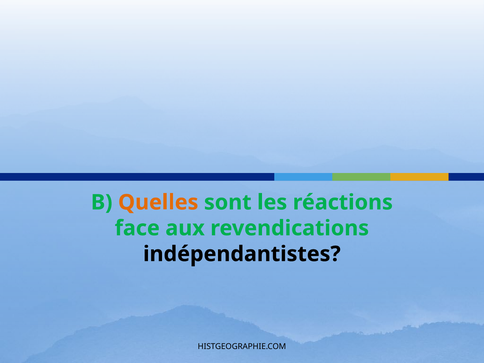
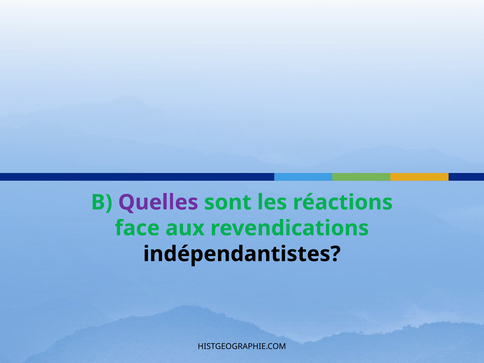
Quelles colour: orange -> purple (158, 202)
